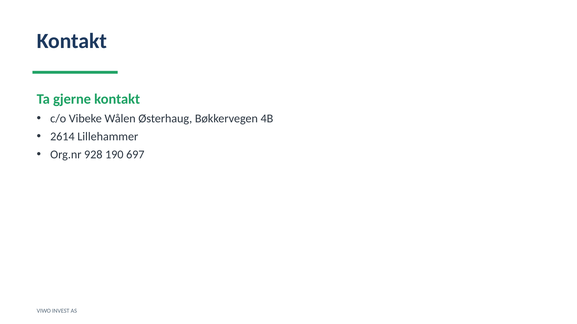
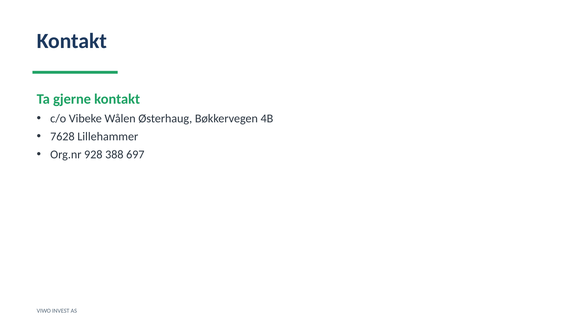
2614: 2614 -> 7628 (62, 137)
190: 190 -> 388 (114, 155)
